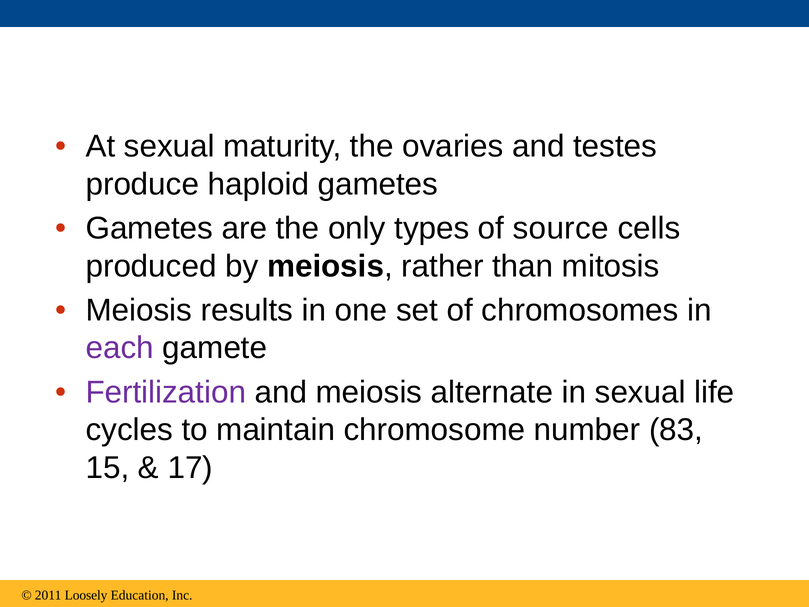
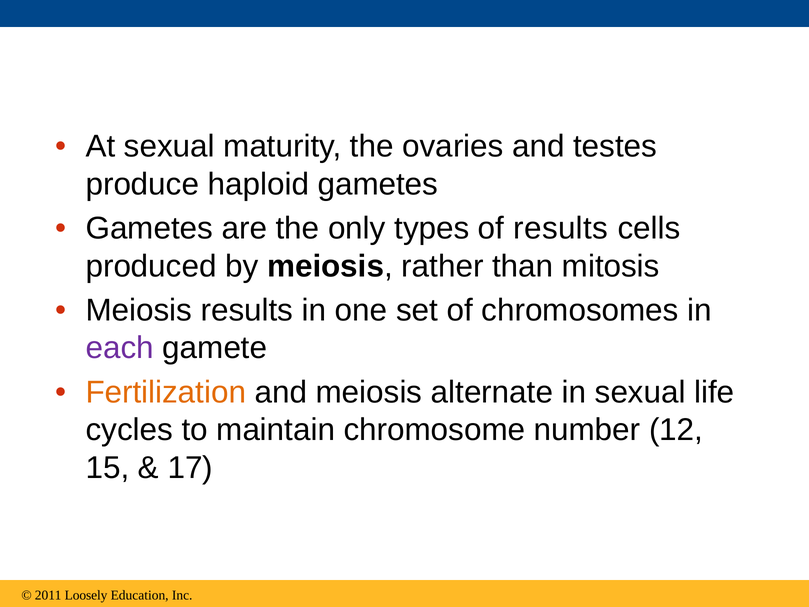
of source: source -> results (561, 228)
Fertilization colour: purple -> orange (166, 392)
83: 83 -> 12 (676, 430)
